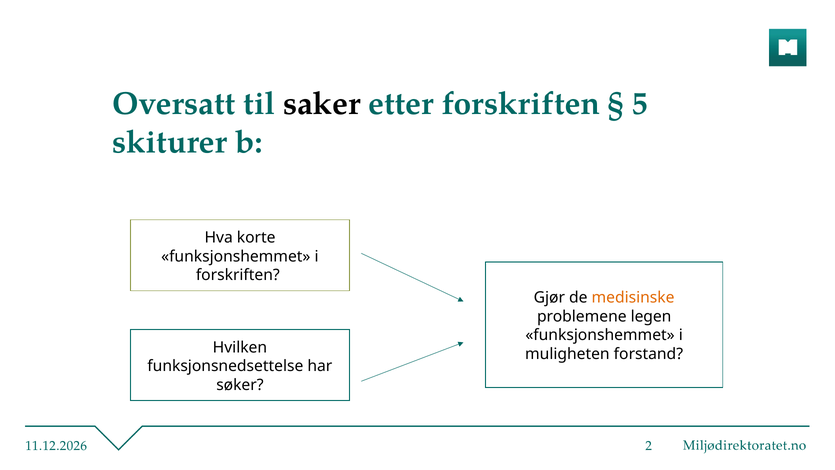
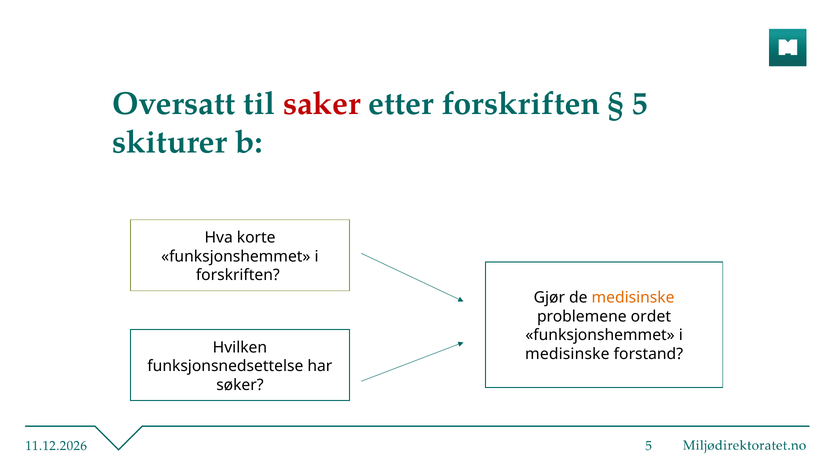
saker colour: black -> red (322, 104)
legen: legen -> ordet (651, 316)
muligheten: muligheten -> medisinske (567, 354)
2: 2 -> 5 (649, 446)
